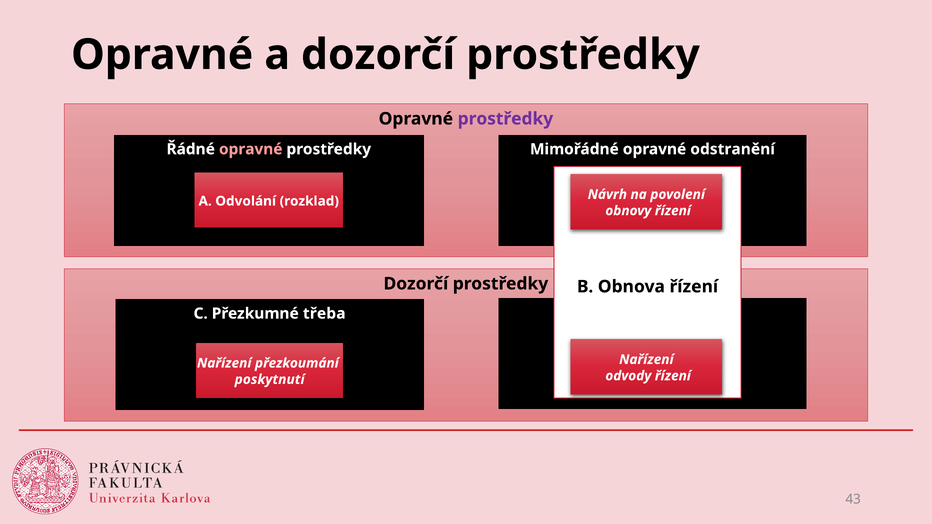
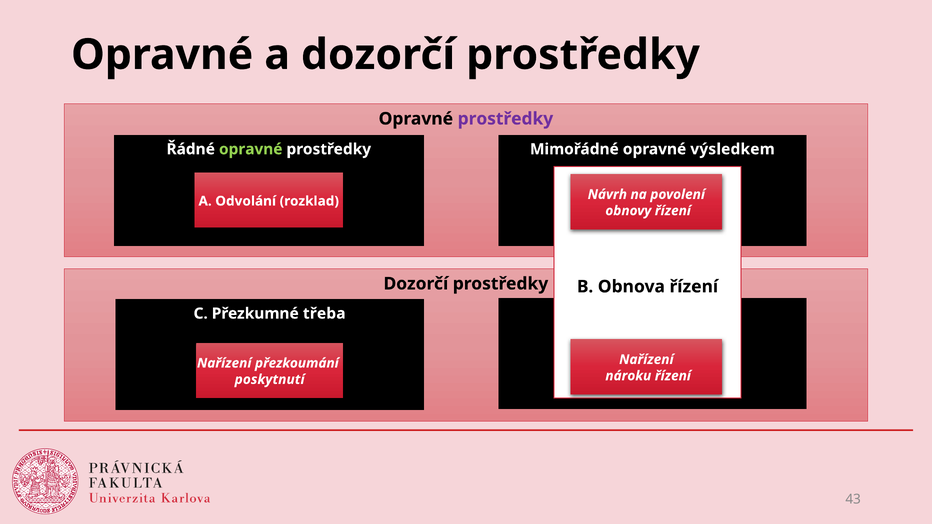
opravné colour: pink -> light green (251, 149)
odstranění: odstranění -> výsledkem (733, 149)
odvody: odvody -> nároku (628, 376)
